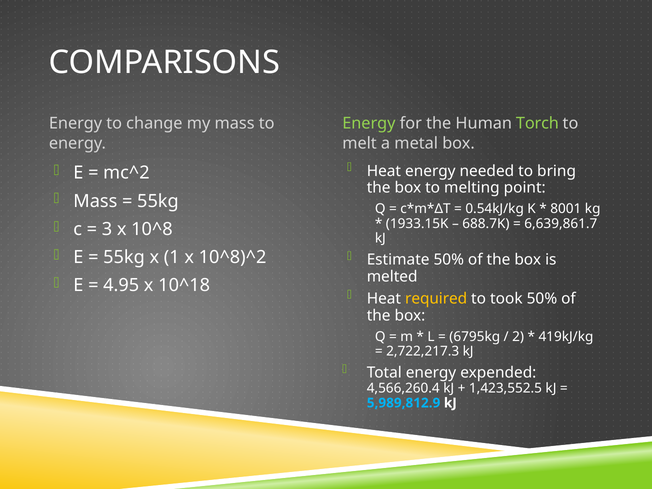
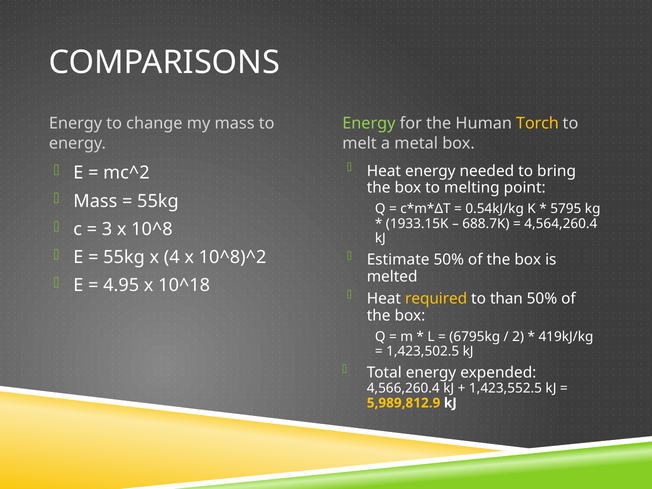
Torch colour: light green -> yellow (537, 124)
8001: 8001 -> 5795 (566, 209)
6,639,861.7: 6,639,861.7 -> 4,564,260.4 (561, 224)
1: 1 -> 4 (172, 257)
took: took -> than (506, 299)
2,722,217.3: 2,722,217.3 -> 1,423,502.5 (423, 351)
5,989,812.9 colour: light blue -> yellow (404, 403)
